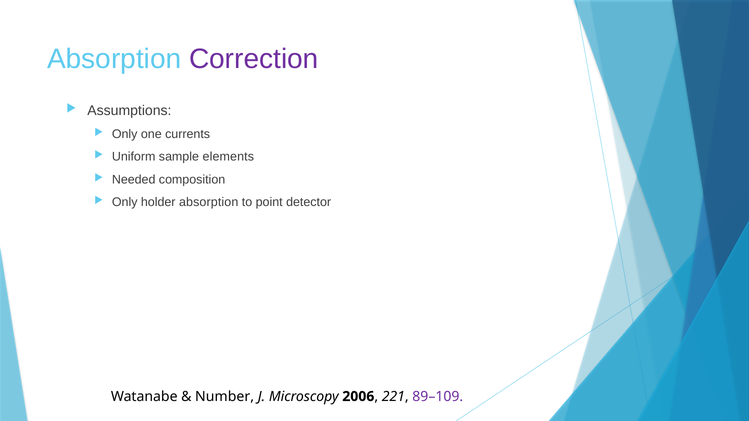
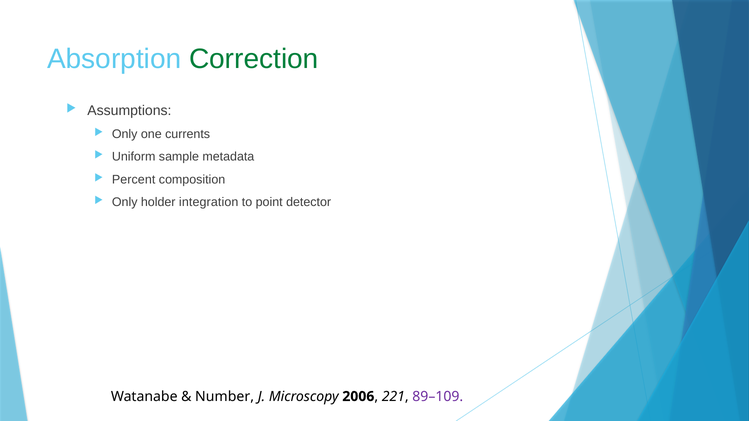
Correction colour: purple -> green (254, 59)
elements: elements -> metadata (228, 157)
Needed: Needed -> Percent (134, 180)
holder absorption: absorption -> integration (209, 202)
